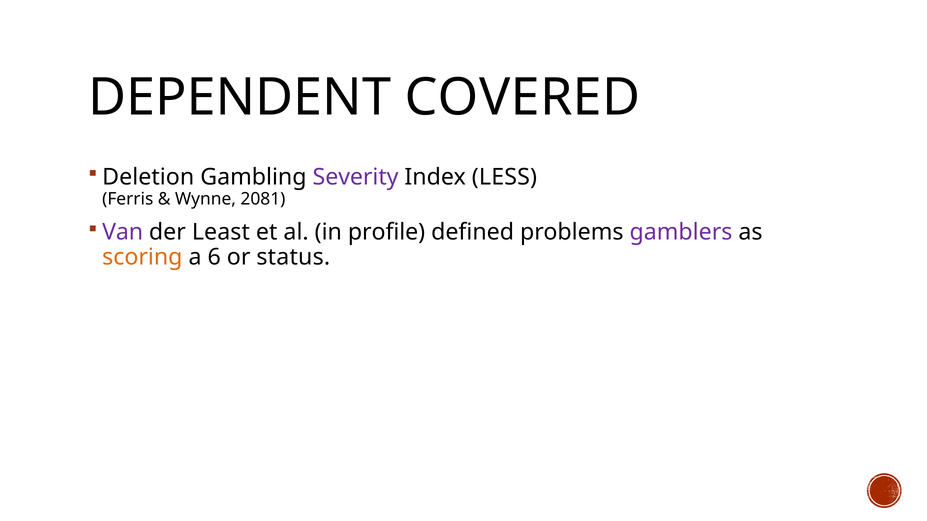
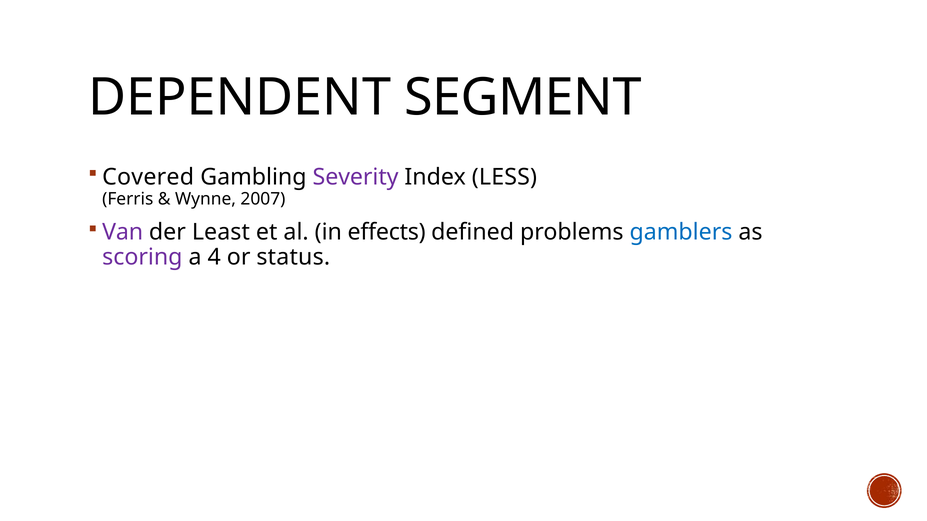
COVERED: COVERED -> SEGMENT (523, 98)
Deletion: Deletion -> Covered (148, 177)
2081: 2081 -> 2007 (263, 199)
profile: profile -> effects (387, 233)
gamblers colour: purple -> blue (681, 233)
scoring colour: orange -> purple (142, 258)
6: 6 -> 4 (214, 258)
